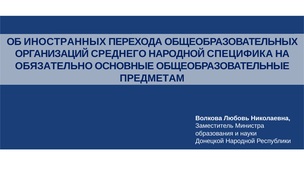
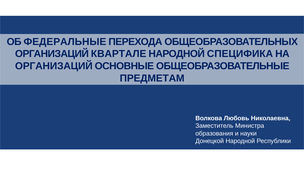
ИНОСТРАННЫХ: ИНОСТРАННЫХ -> ФЕДЕРАЛЬНЫЕ (65, 42)
СРЕДНЕГО: СРЕДНЕГО -> КВАРТАЛЕ (119, 54)
ОБЯЗАТЕЛЬНО: ОБЯЗАТЕЛЬНО -> ОРГАНИЗАЦИЙ (54, 66)
